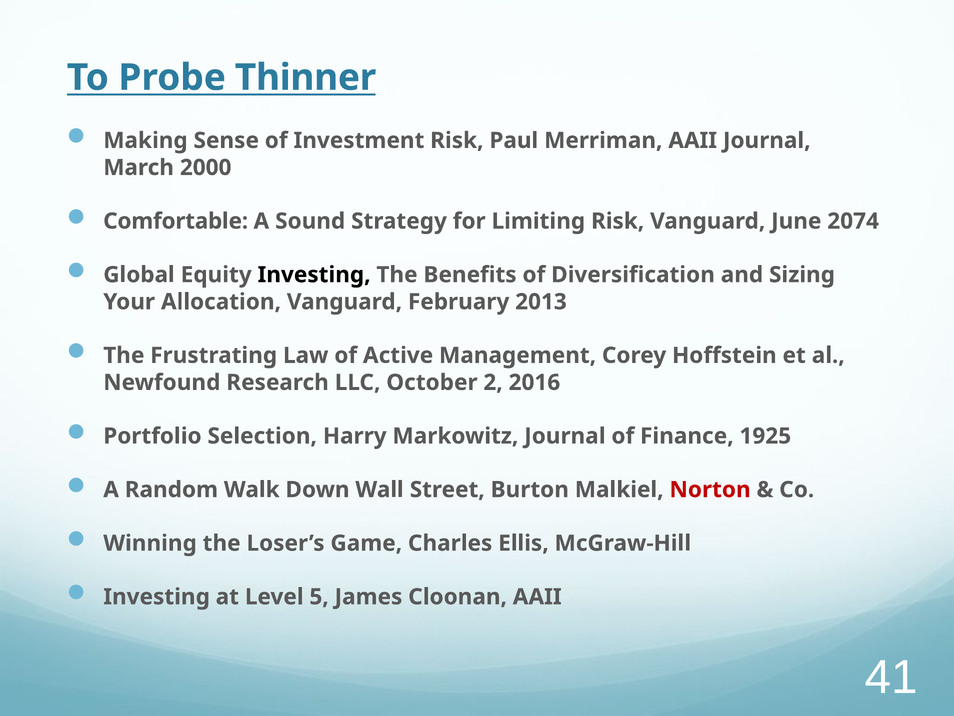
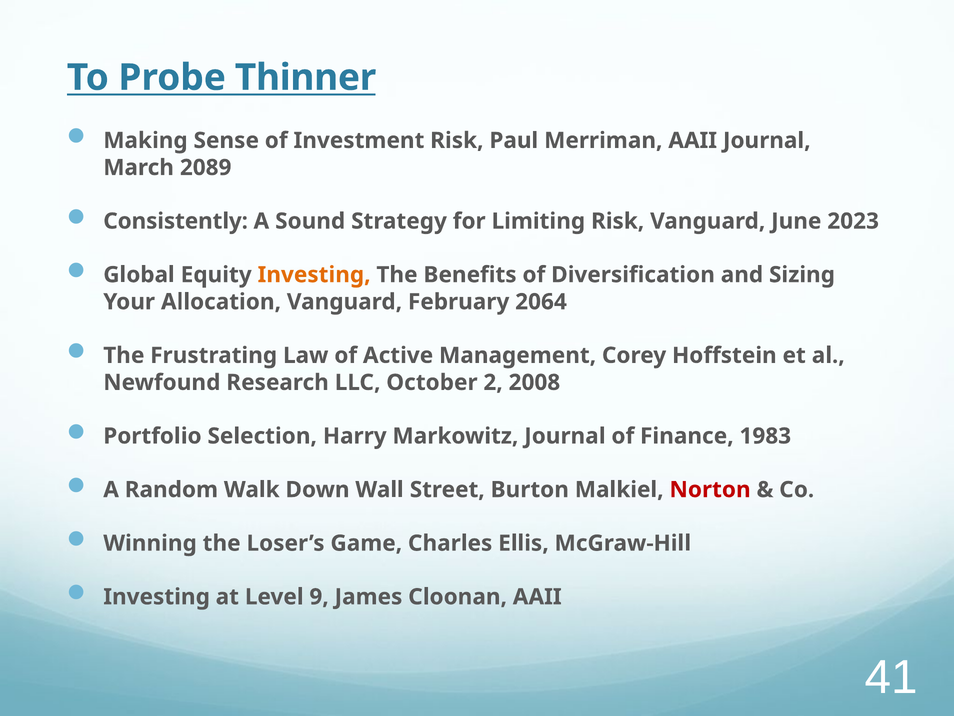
2000: 2000 -> 2089 (206, 167)
Comfortable: Comfortable -> Consistently (176, 221)
2074: 2074 -> 2023 (853, 221)
Investing colour: black -> orange (314, 275)
2013: 2013 -> 2064 (541, 302)
2016: 2016 -> 2008 (534, 382)
1925: 1925 -> 1983 (765, 436)
5: 5 -> 9 (319, 596)
